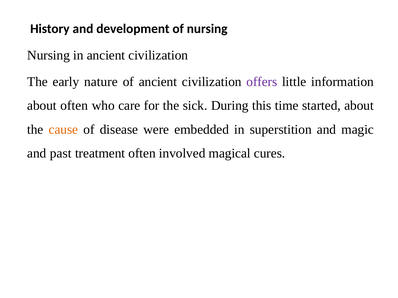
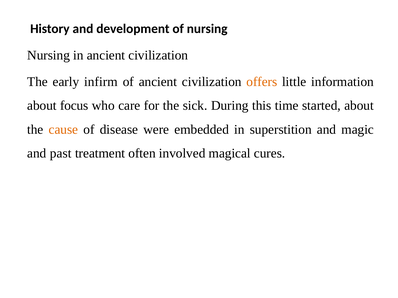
nature: nature -> infirm (101, 82)
offers colour: purple -> orange (262, 82)
about often: often -> focus (74, 106)
